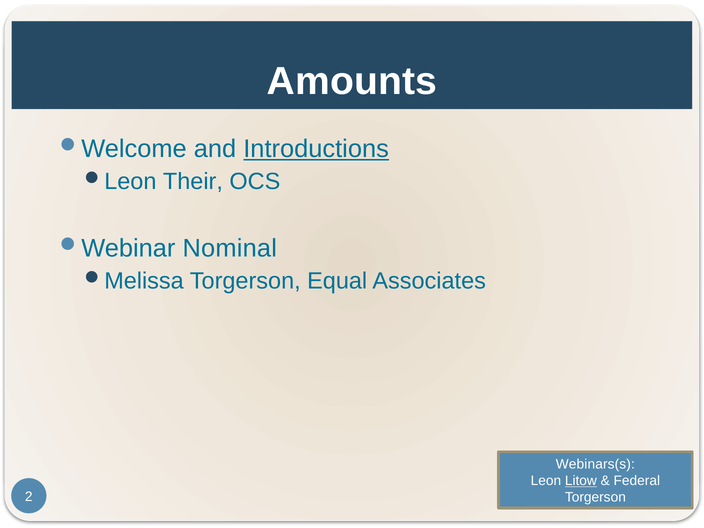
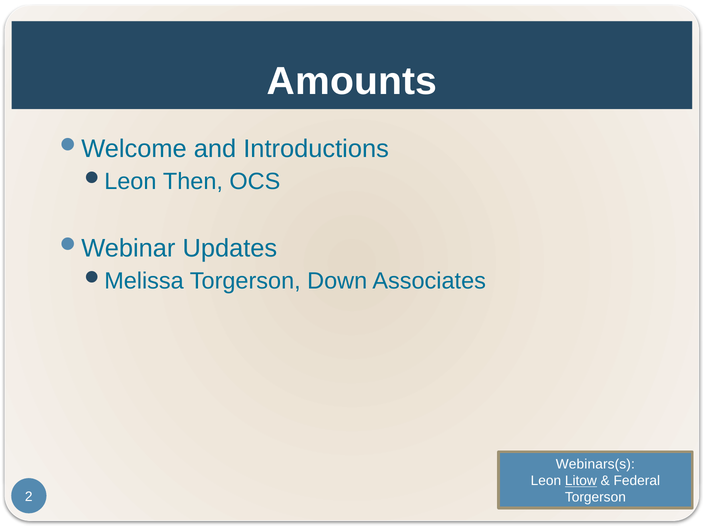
Introductions underline: present -> none (316, 149)
Their: Their -> Then (193, 181)
Nominal: Nominal -> Updates (230, 248)
Equal: Equal -> Down (337, 281)
